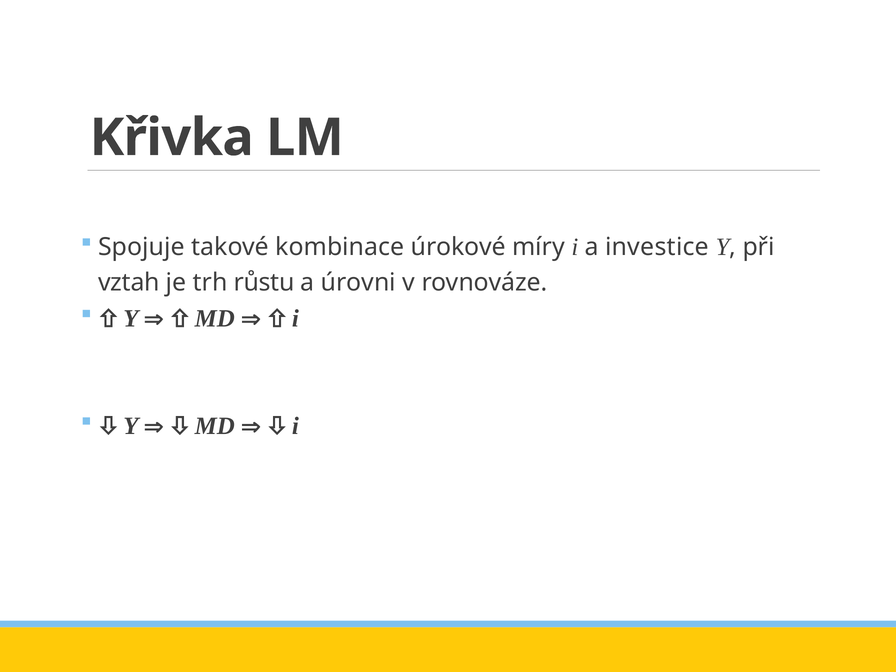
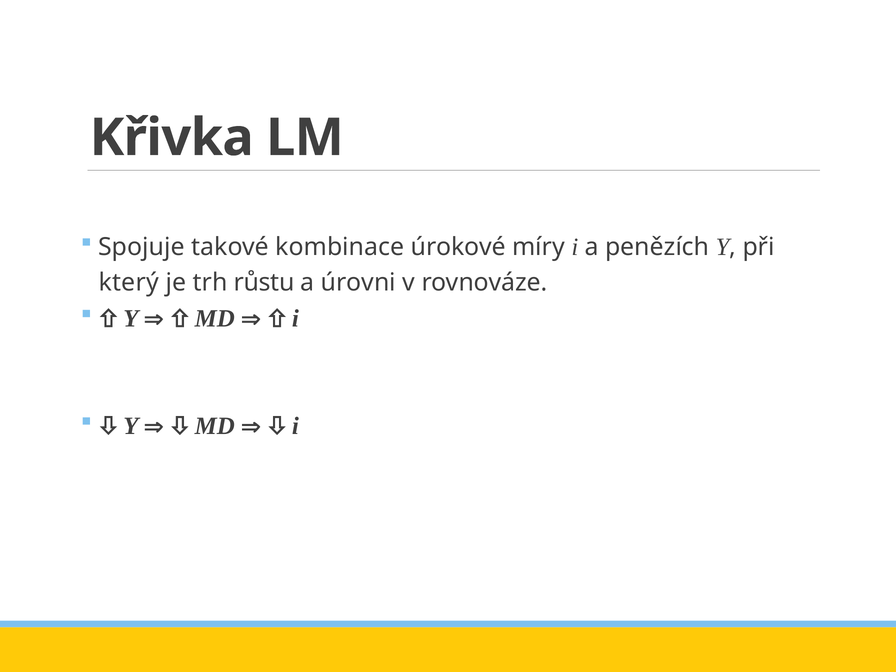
investice: investice -> penězích (657, 247)
vztah: vztah -> který (129, 283)
